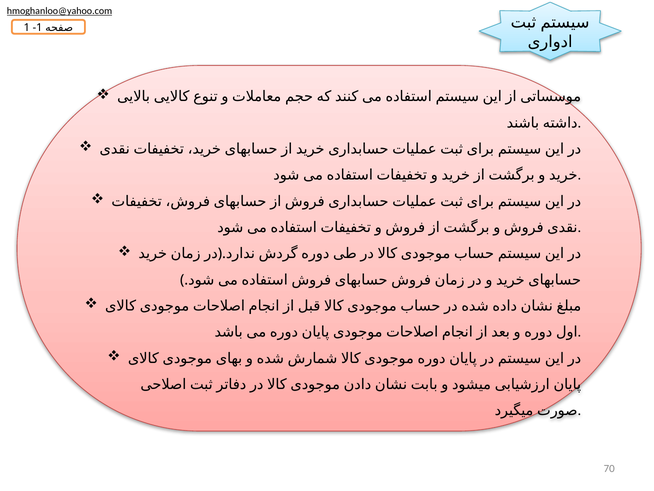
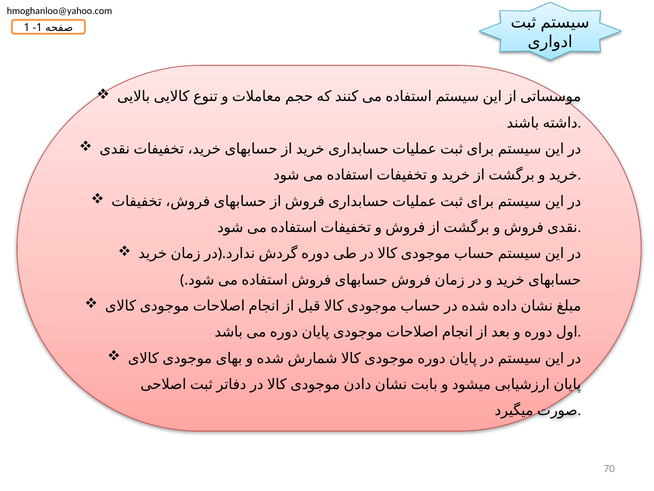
hmoghanloo@yahoo.com underline: present -> none (59, 11)
